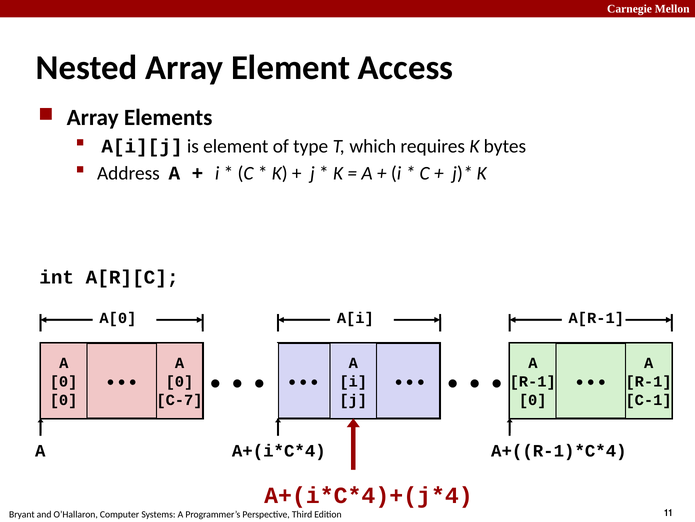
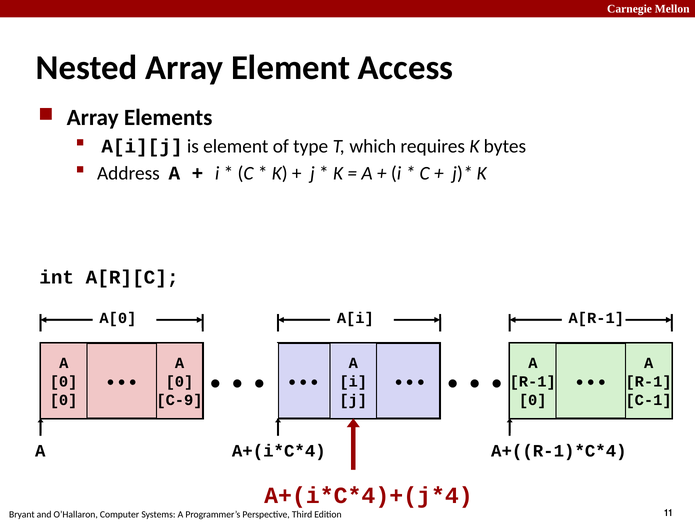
C-7: C-7 -> C-9 (179, 400)
